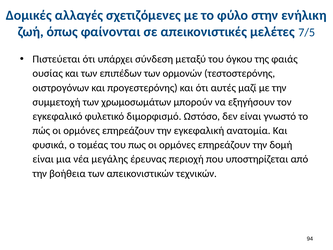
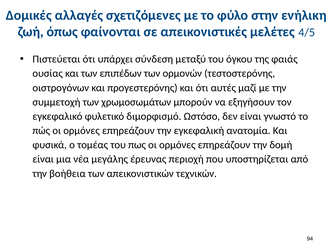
7/5: 7/5 -> 4/5 (307, 32)
